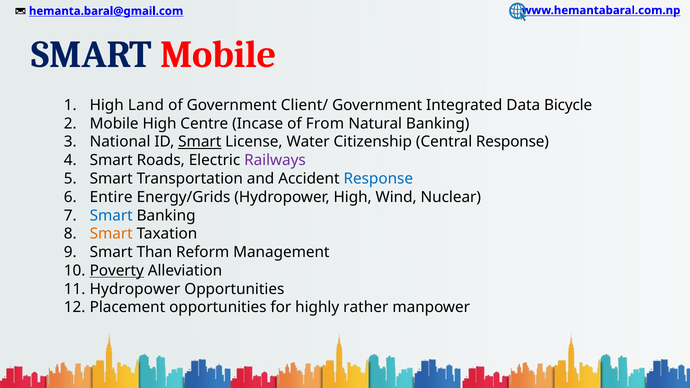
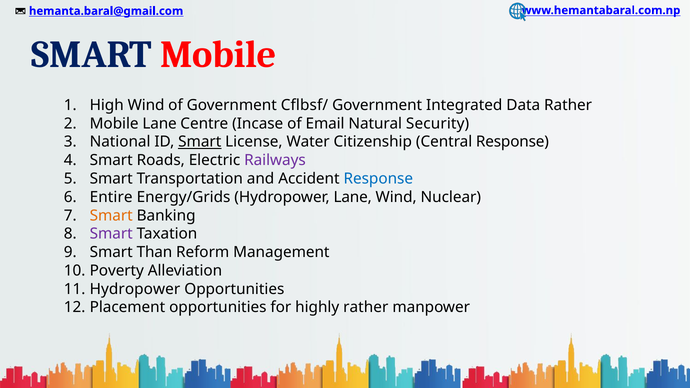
High Land: Land -> Wind (146, 105)
Client/: Client/ -> Cflbsf/ (304, 105)
Data Bicycle: Bicycle -> Rather (568, 105)
Mobile High: High -> Lane (160, 124)
From: From -> Email (325, 124)
Natural Banking: Banking -> Security (438, 124)
Hydropower High: High -> Lane (353, 197)
Smart colour: blue -> orange (111, 216)
Smart colour: orange -> purple (111, 234)
Poverty underline: present -> none (117, 271)
